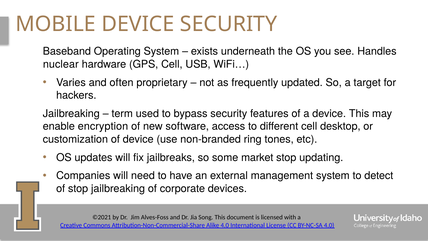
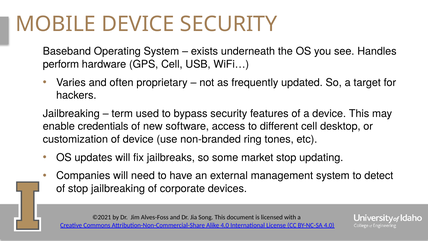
nuclear: nuclear -> perform (61, 64)
encryption: encryption -> credentials (103, 126)
